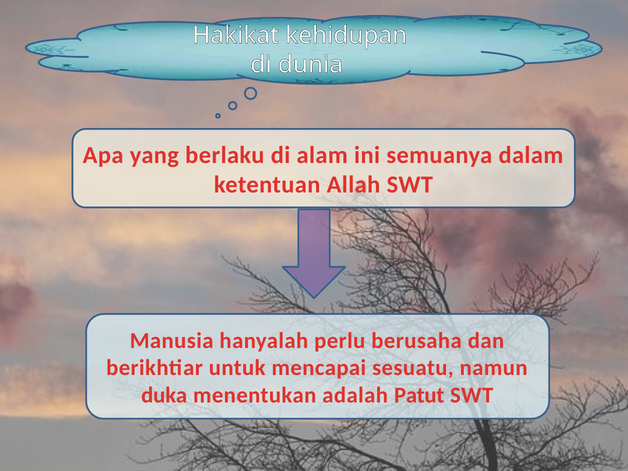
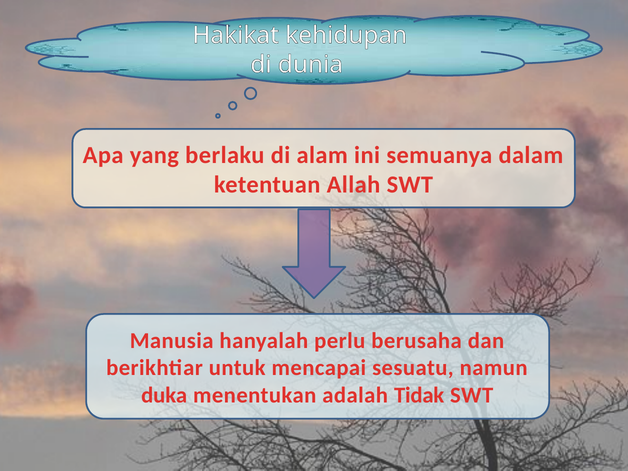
Patut: Patut -> Tidak (419, 395)
